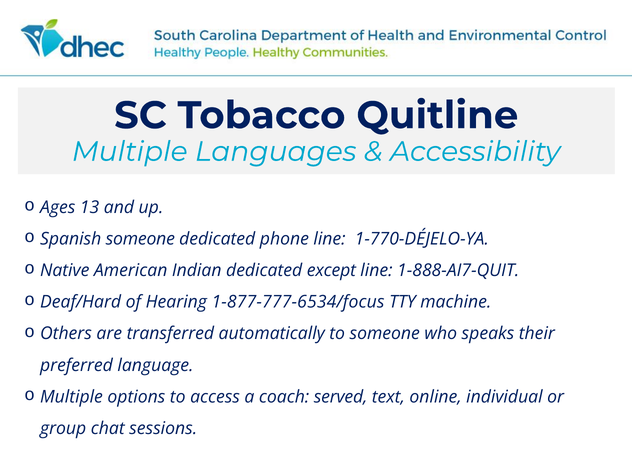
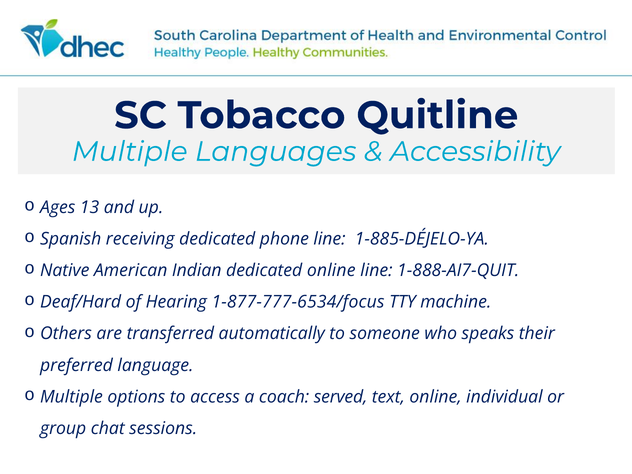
Spanish someone: someone -> receiving (140, 239)
1-770-DÉJELO-YA: 1-770-DÉJELO-YA -> 1-885-DÉJELO-YA (422, 239)
dedicated except: except -> online (331, 270)
